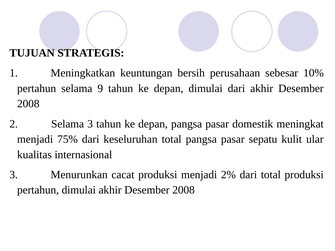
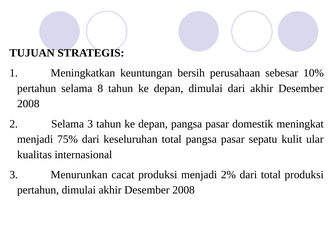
9: 9 -> 8 (100, 88)
